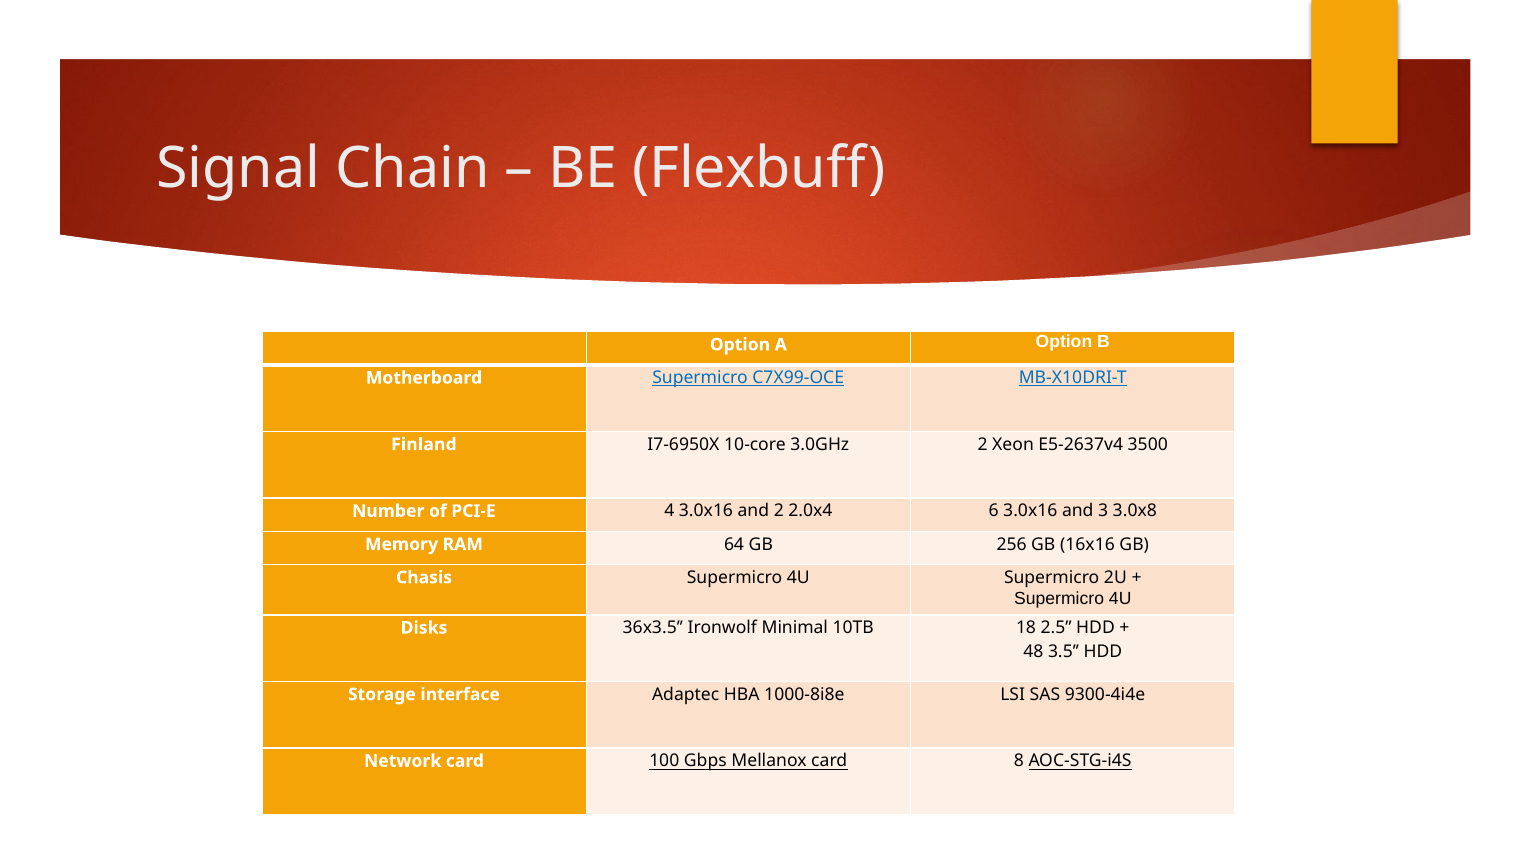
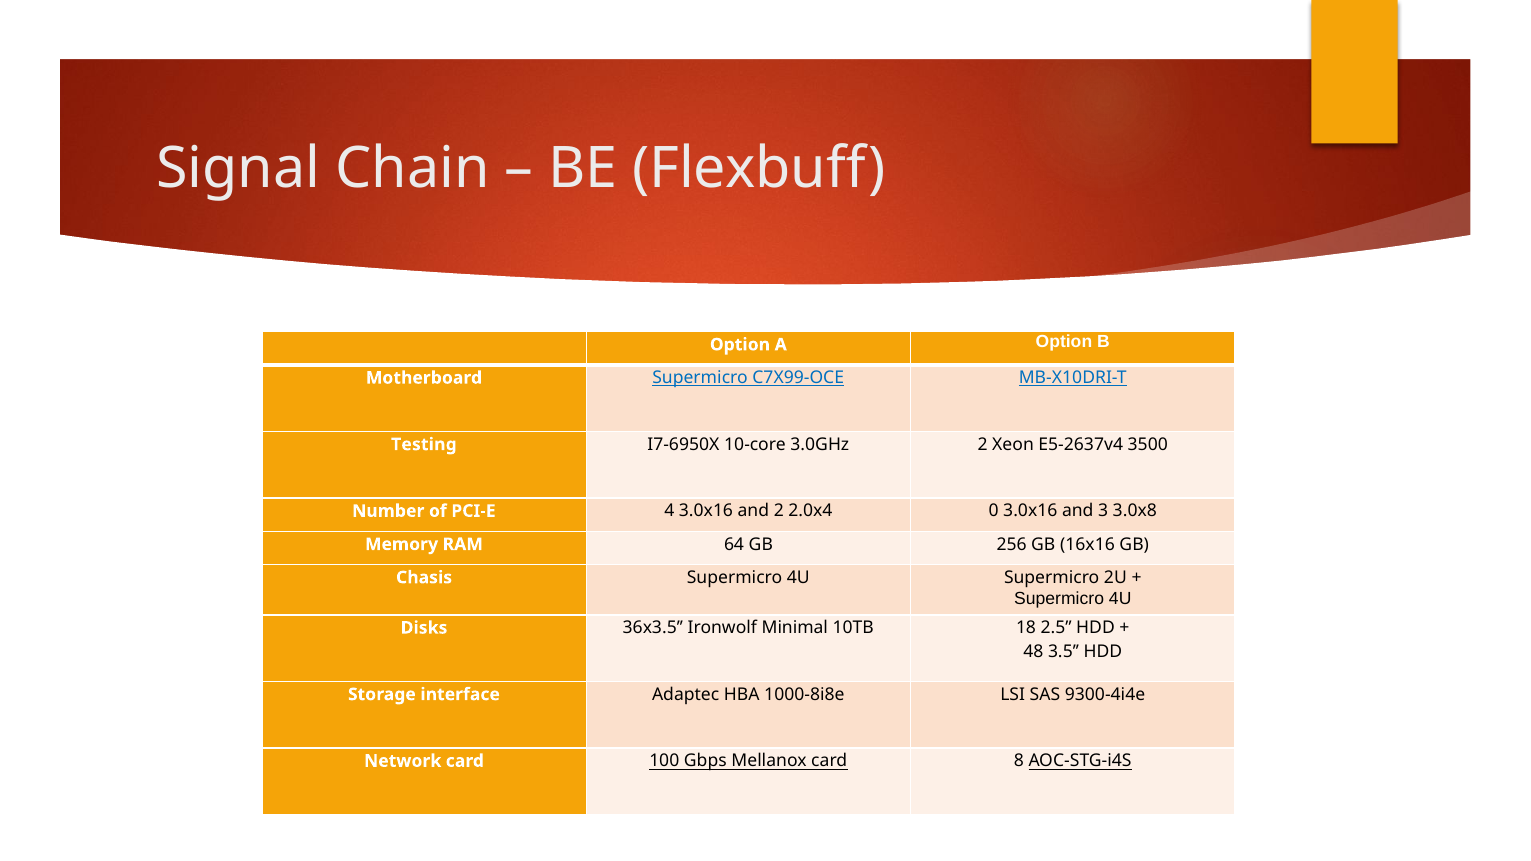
Finland: Finland -> Testing (424, 445)
6: 6 -> 0 (994, 511)
